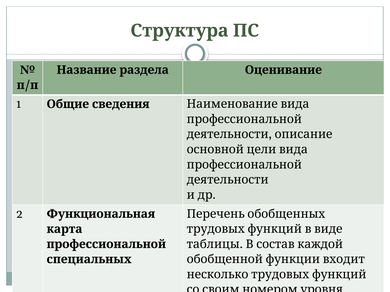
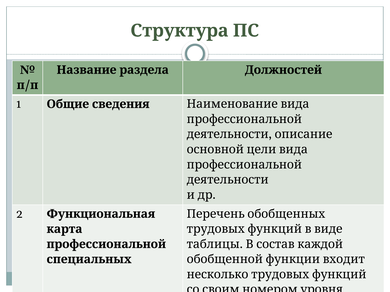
Оценивание: Оценивание -> Должностей (283, 70)
